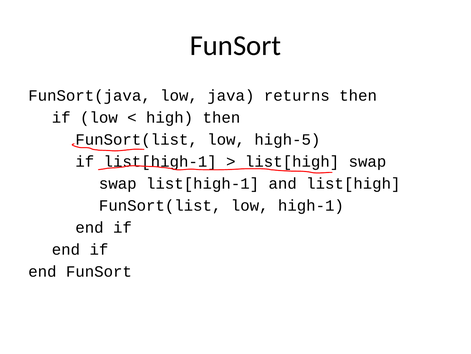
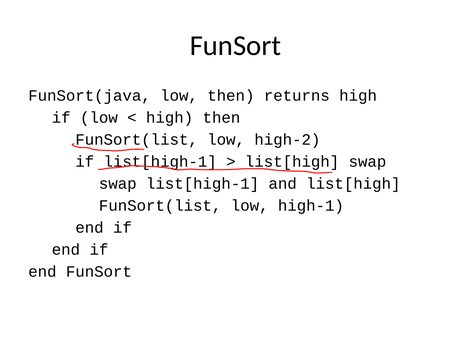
low java: java -> then (231, 95)
returns then: then -> high (358, 95)
high-5: high-5 -> high-2 (287, 139)
